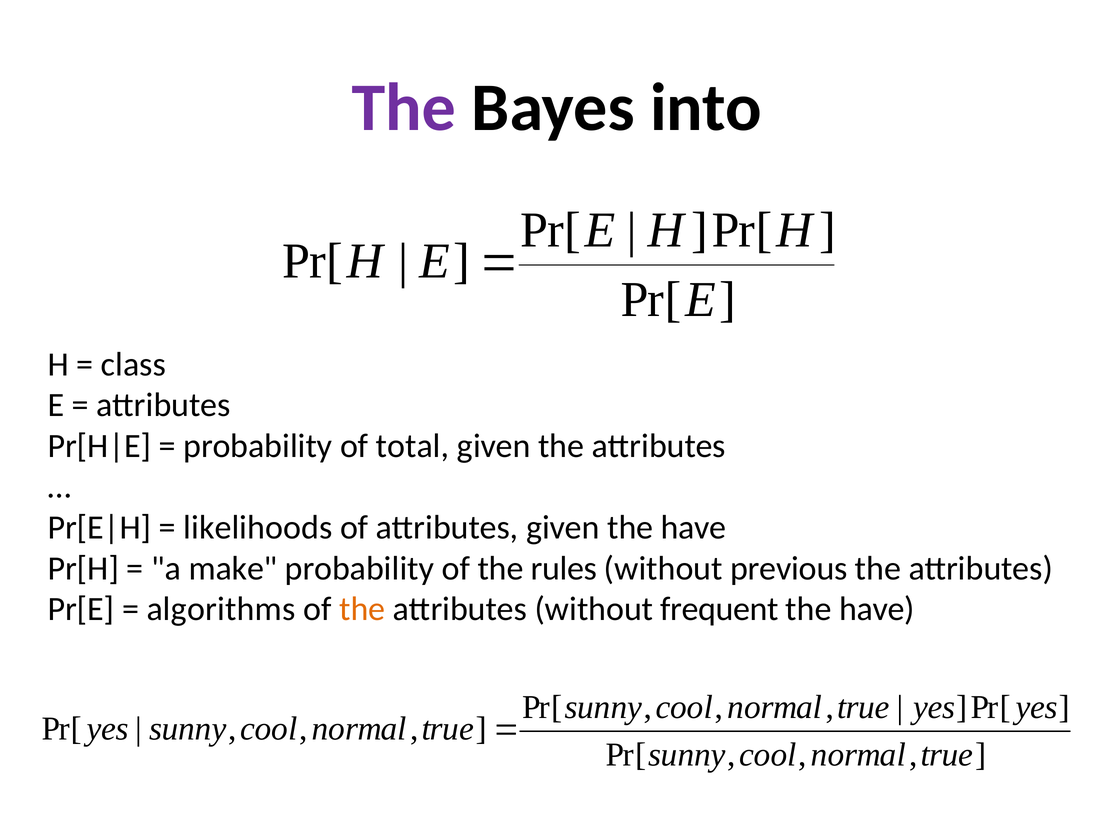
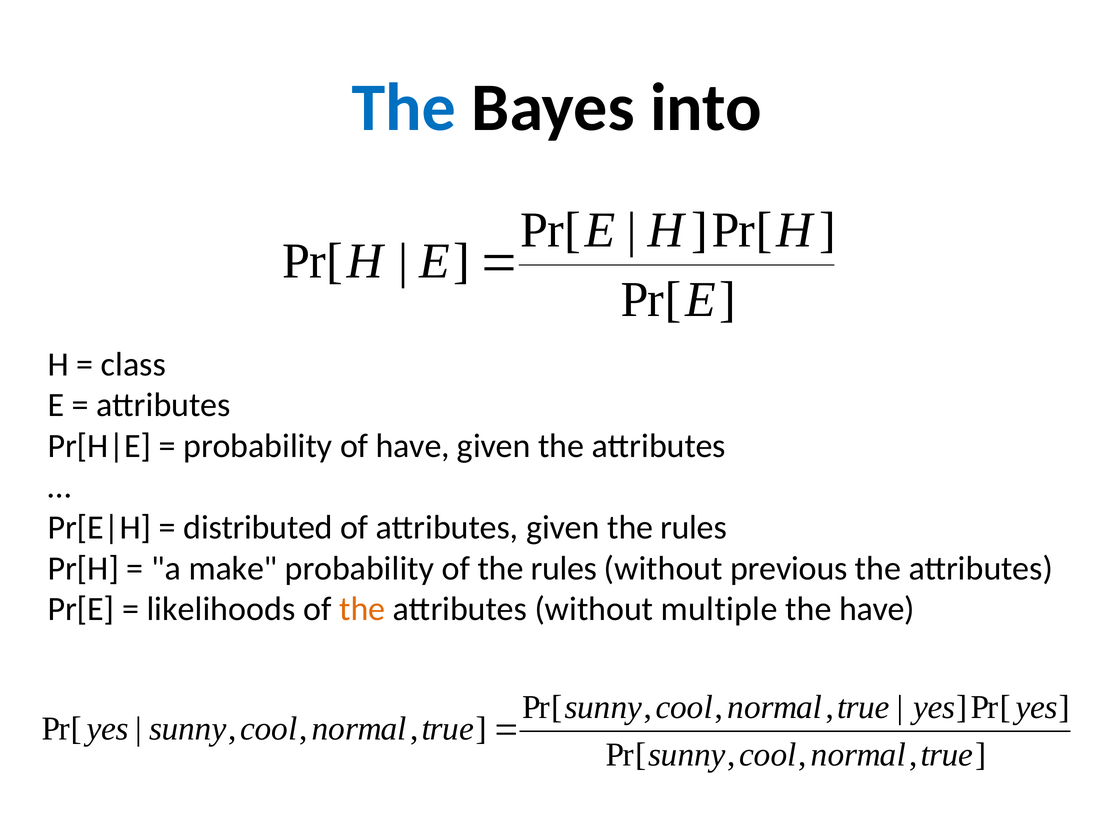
The colour: purple -> blue (404, 108)
of total: total -> have (413, 446)
likelihoods: likelihoods -> distributed (258, 528)
given the have: have -> rules (694, 528)
algorithms: algorithms -> likelihoods (221, 610)
frequent: frequent -> multiple (719, 610)
